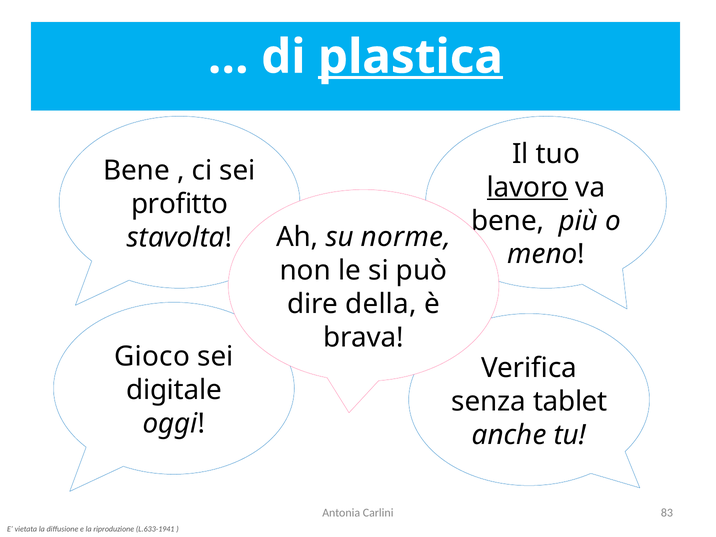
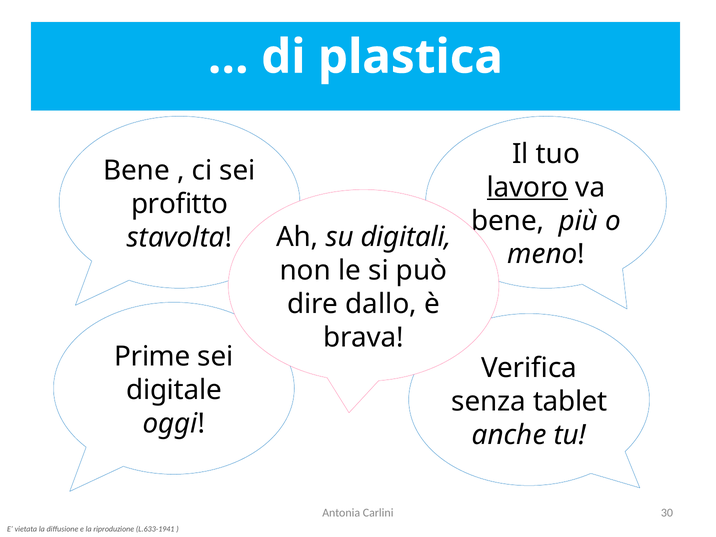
plastica underline: present -> none (410, 57)
norme: norme -> digitali (406, 237)
della: della -> dallo (381, 304)
Gioco: Gioco -> Prime (152, 357)
83: 83 -> 30 (667, 513)
